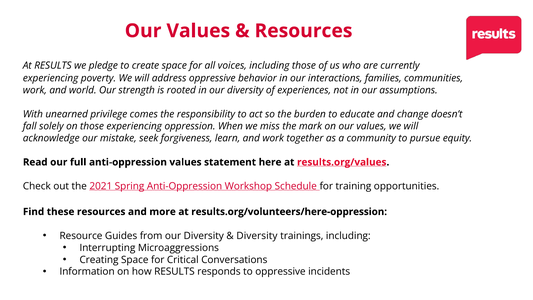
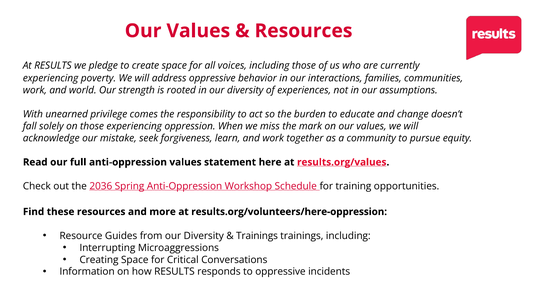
2021: 2021 -> 2036 (101, 186)
Diversity: Diversity -> Trainings (257, 236)
